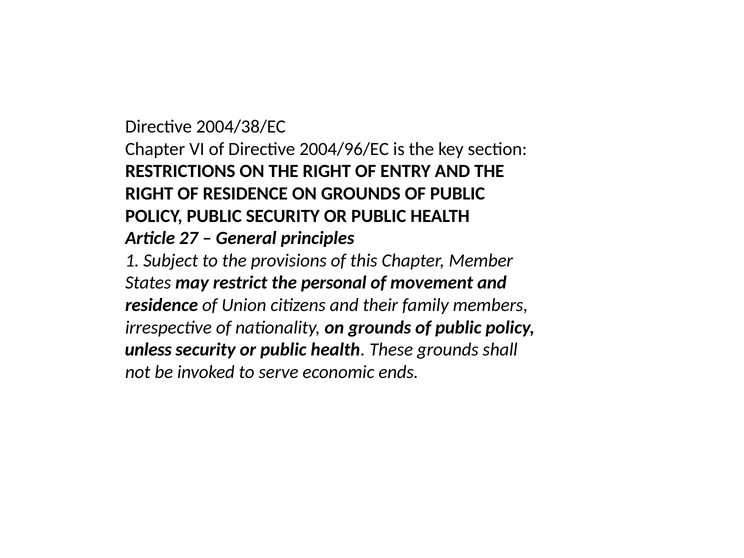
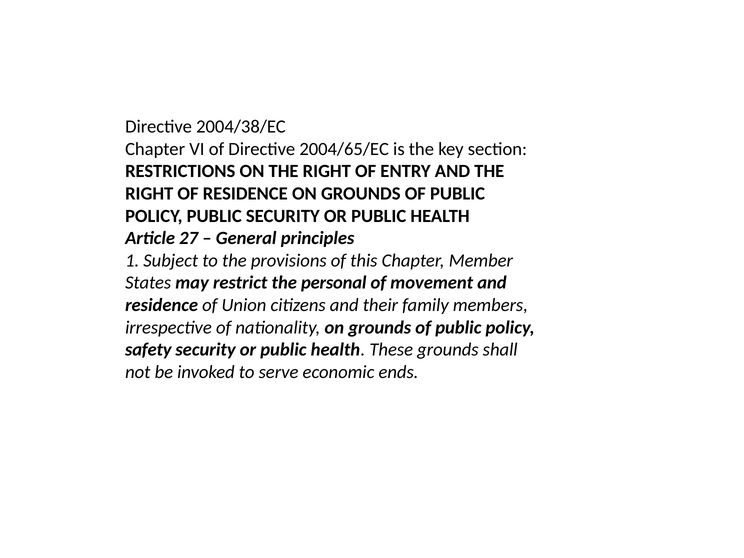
2004/96/EC: 2004/96/EC -> 2004/65/EC (344, 149)
unless: unless -> safety (148, 350)
